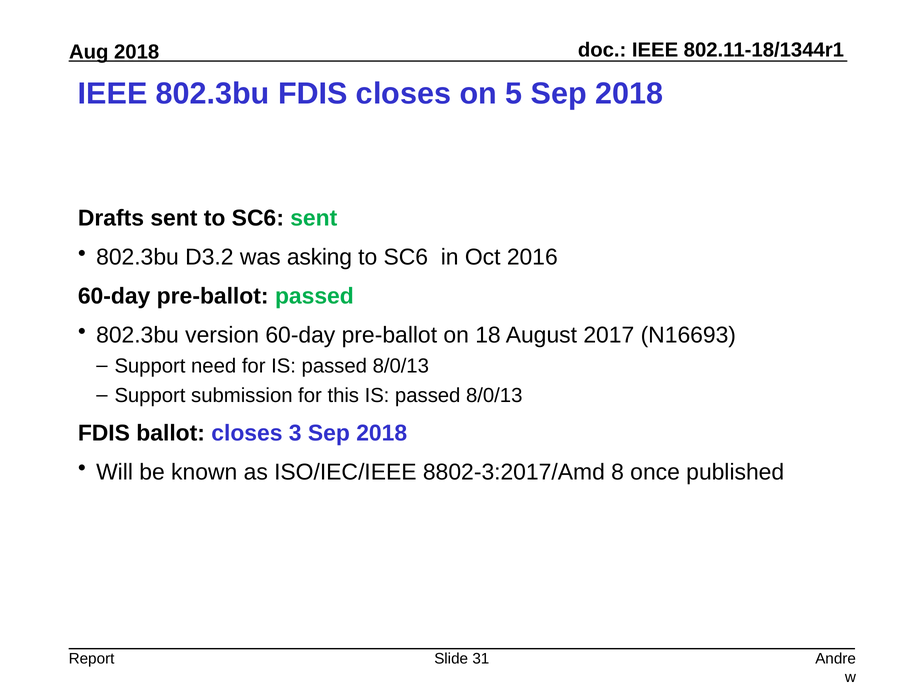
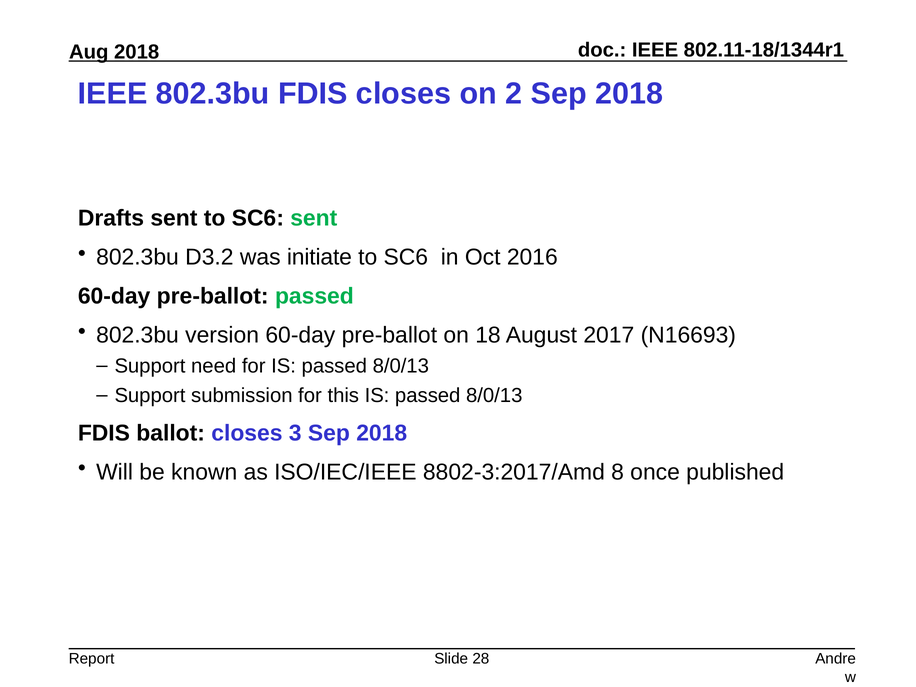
5: 5 -> 2 (514, 94)
asking: asking -> initiate (319, 257)
31: 31 -> 28 (481, 659)
